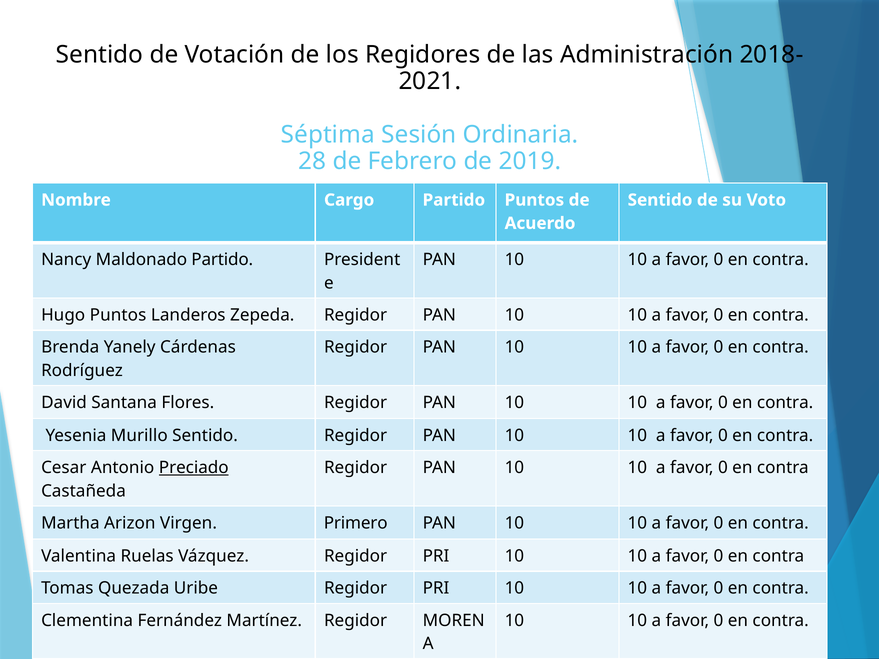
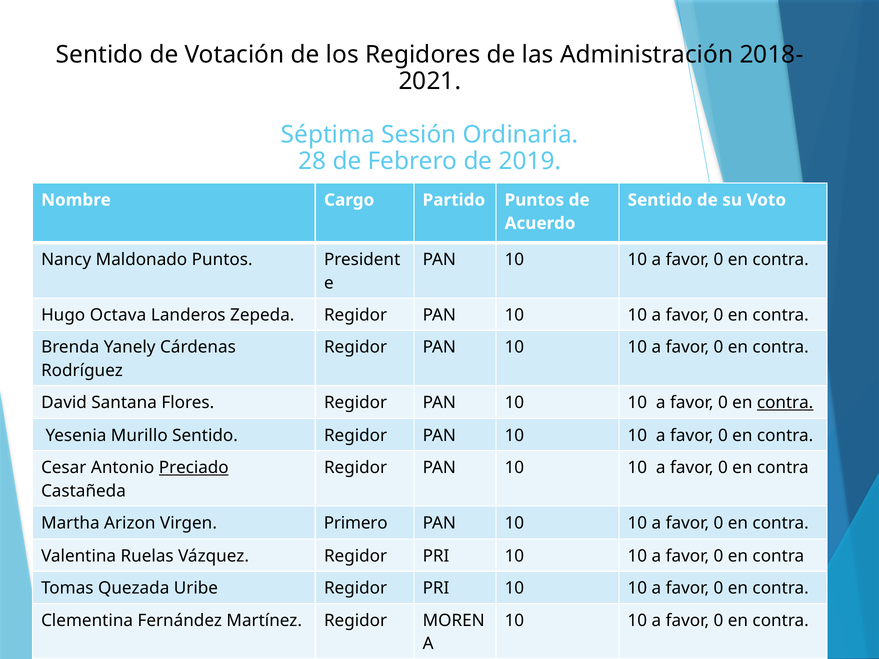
Maldonado Partido: Partido -> Puntos (222, 260)
Hugo Puntos: Puntos -> Octava (118, 315)
contra underline: none -> present (785, 403)
